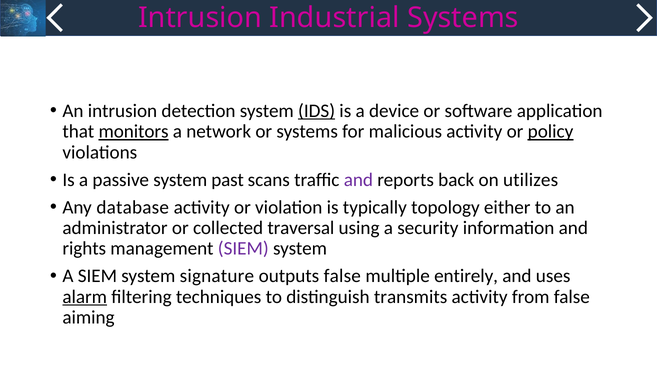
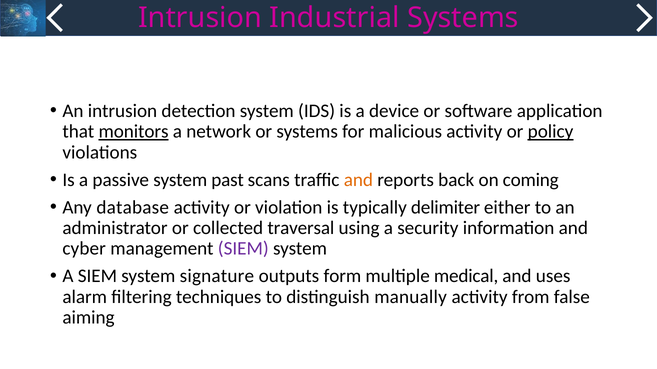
IDS underline: present -> none (317, 111)
and colour: purple -> orange (358, 180)
utilizes: utilizes -> coming (531, 180)
topology: topology -> delimiter (446, 208)
rights: rights -> cyber (84, 249)
outputs false: false -> form (342, 277)
entirely: entirely -> medical (466, 277)
alarm underline: present -> none (85, 297)
transmits: transmits -> manually (411, 297)
